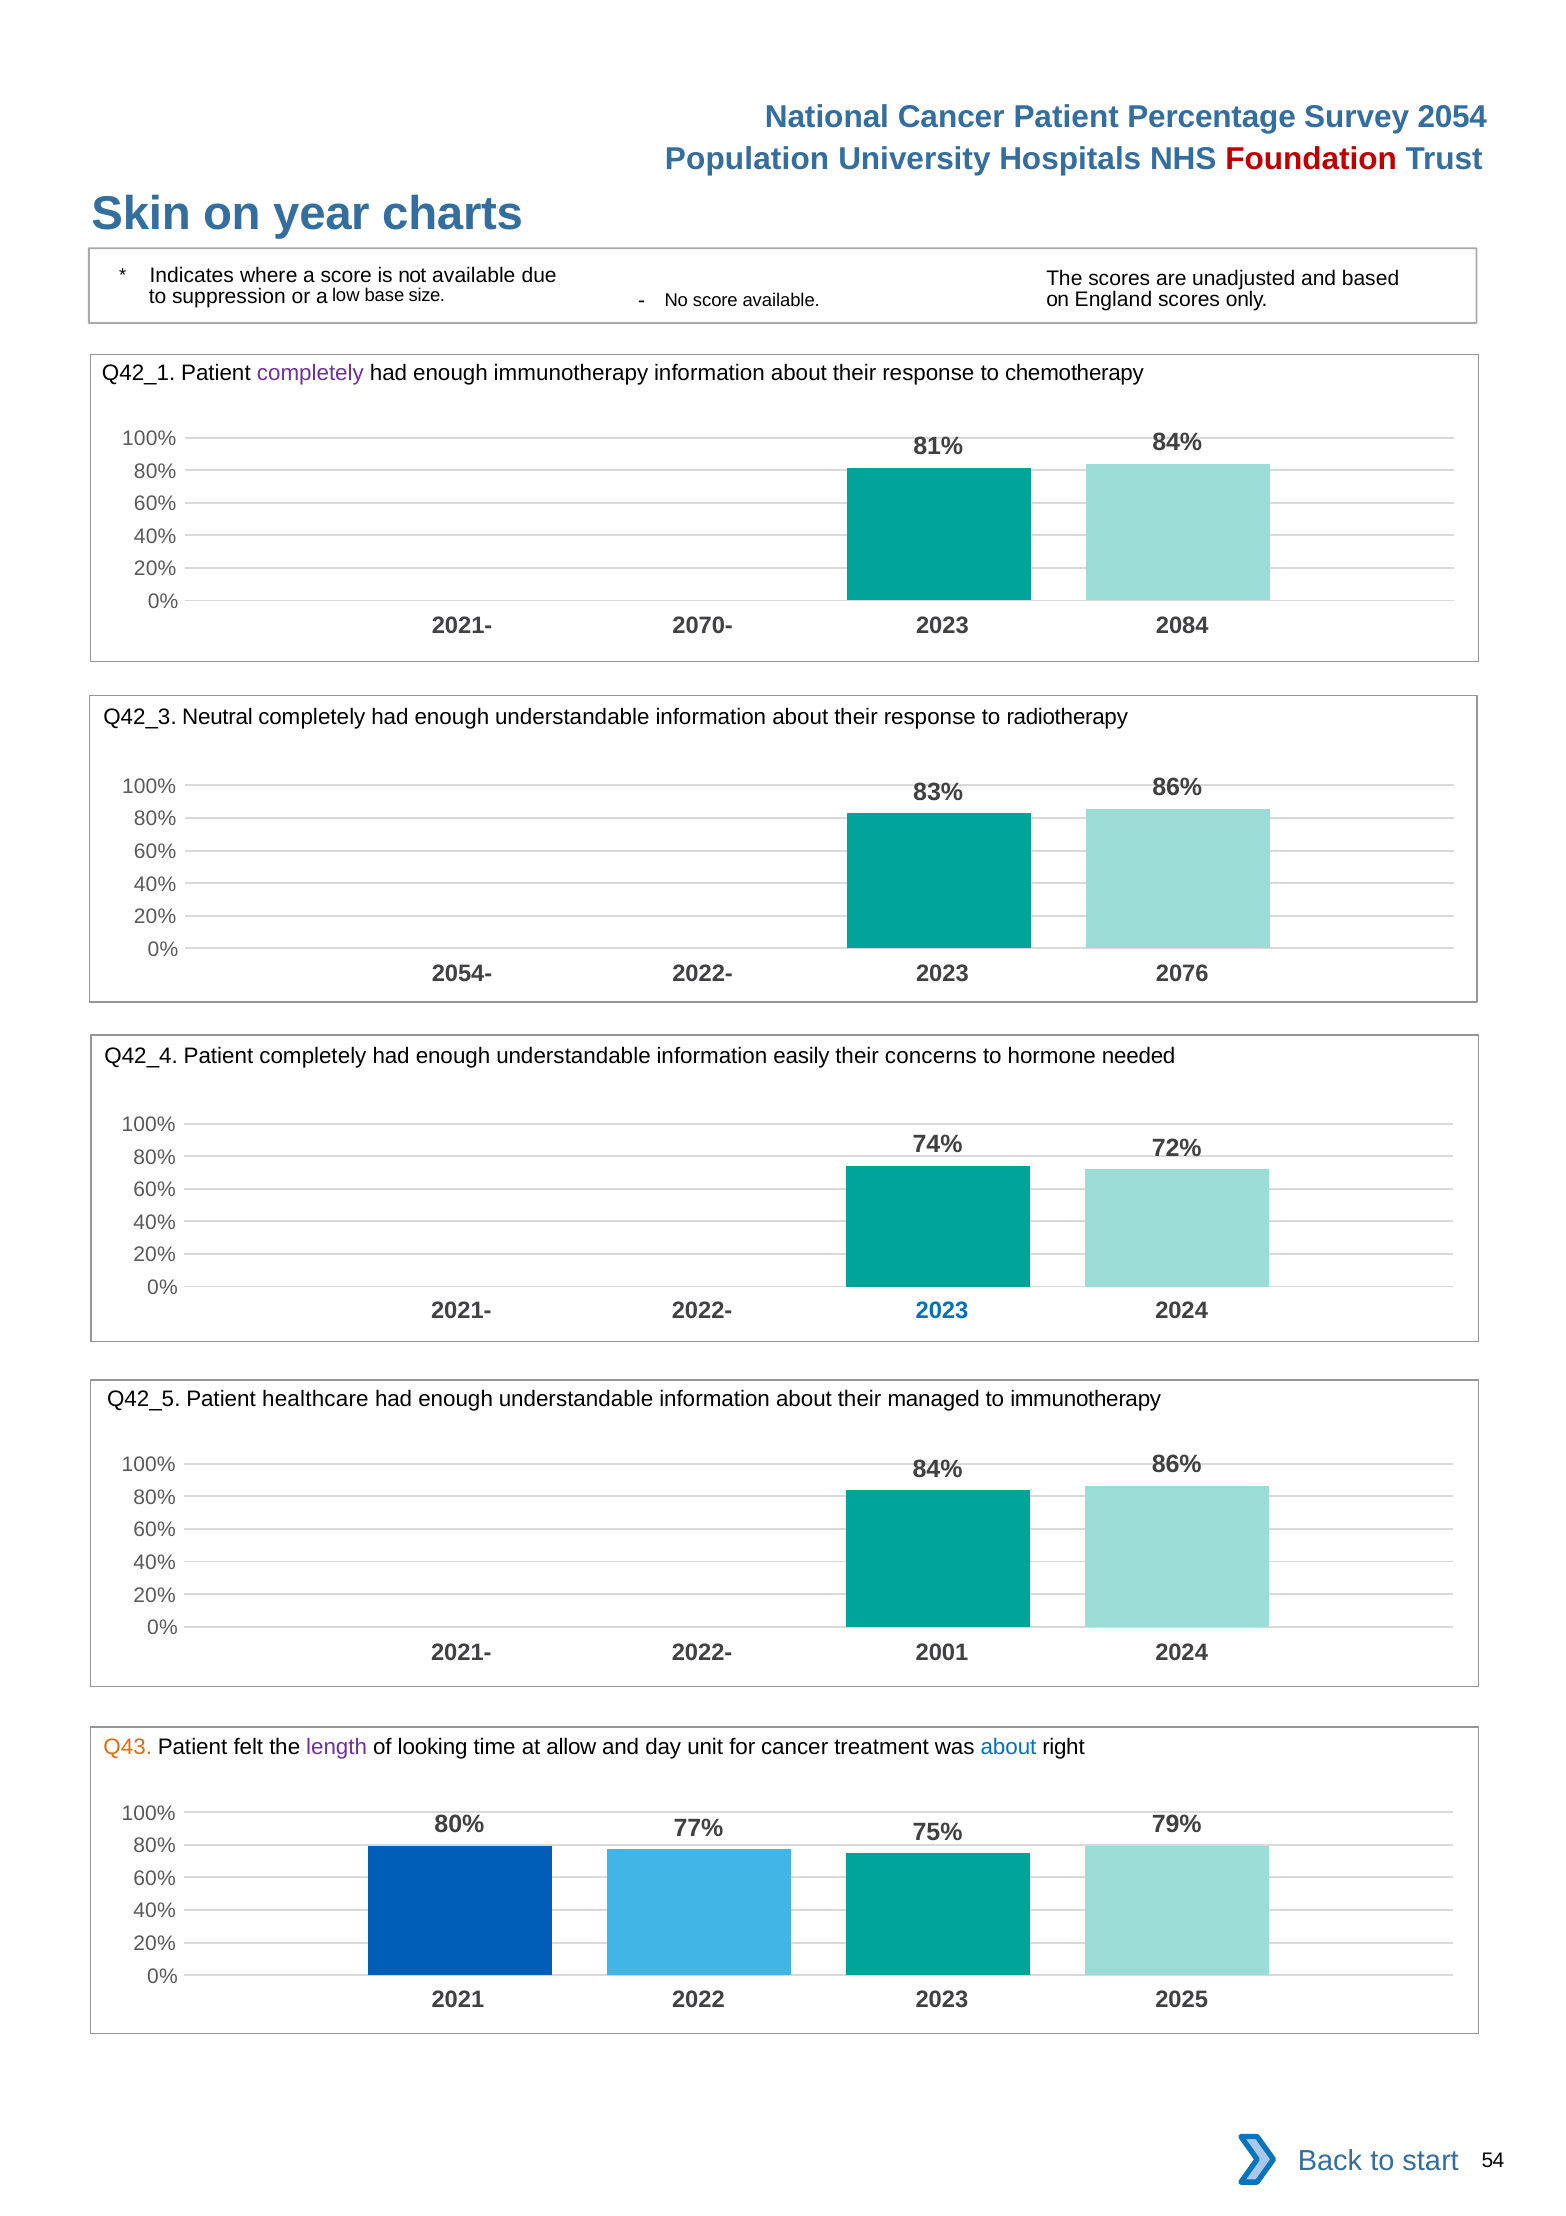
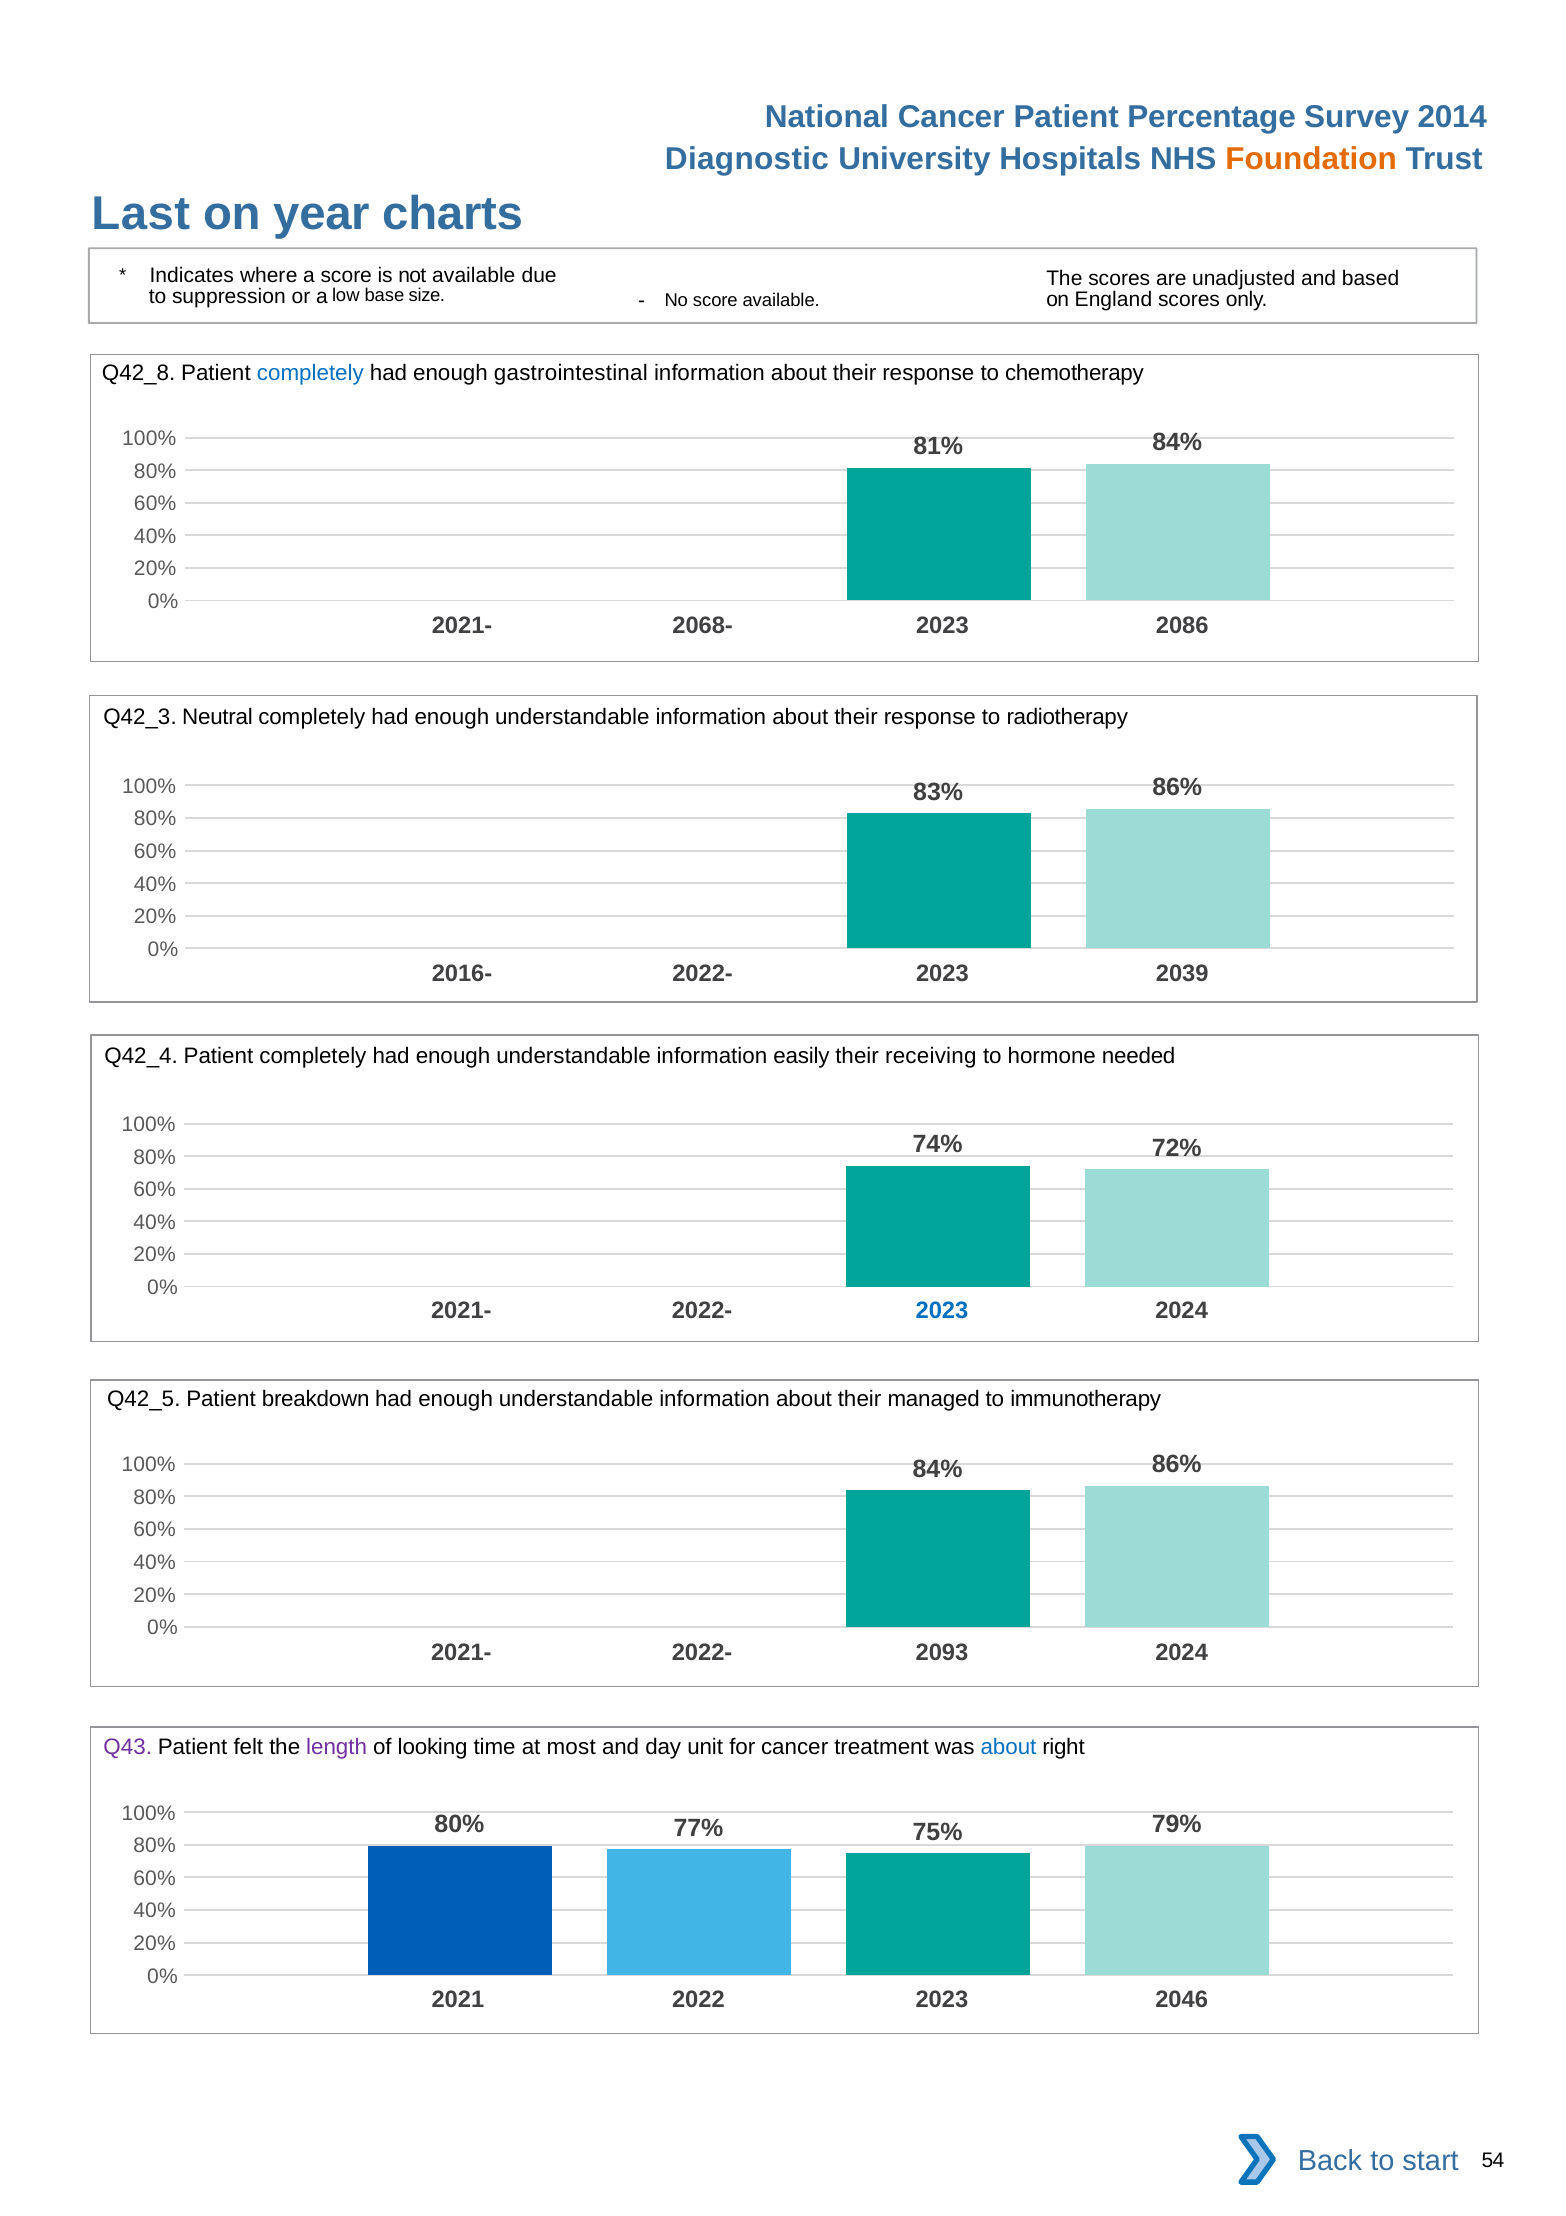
2054: 2054 -> 2014 (1452, 117)
Population: Population -> Diagnostic (747, 159)
Foundation colour: red -> orange (1311, 159)
Skin: Skin -> Last (141, 214)
Q42_1: Q42_1 -> Q42_8 (139, 373)
completely colour: purple -> blue (310, 373)
enough immunotherapy: immunotherapy -> gastrointestinal (571, 373)
2070-: 2070- -> 2068- (703, 626)
2084: 2084 -> 2086 (1182, 626)
2054-: 2054- -> 2016- (462, 973)
2076: 2076 -> 2039 (1182, 973)
concerns: concerns -> receiving (931, 1056)
healthcare: healthcare -> breakdown (316, 1399)
2001: 2001 -> 2093 (942, 1652)
Q43 colour: orange -> purple (128, 1748)
allow: allow -> most (571, 1748)
2025: 2025 -> 2046 (1182, 2000)
